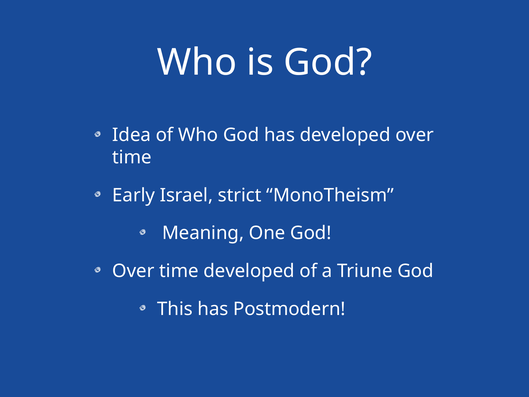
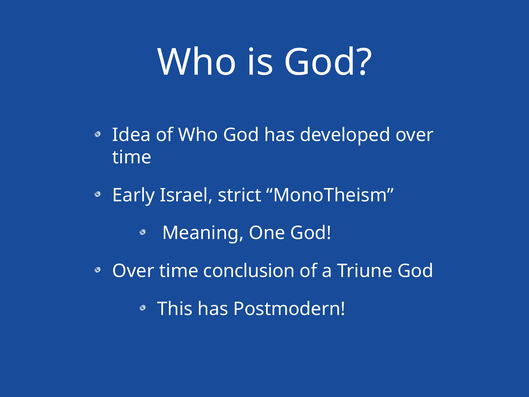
time developed: developed -> conclusion (249, 271)
